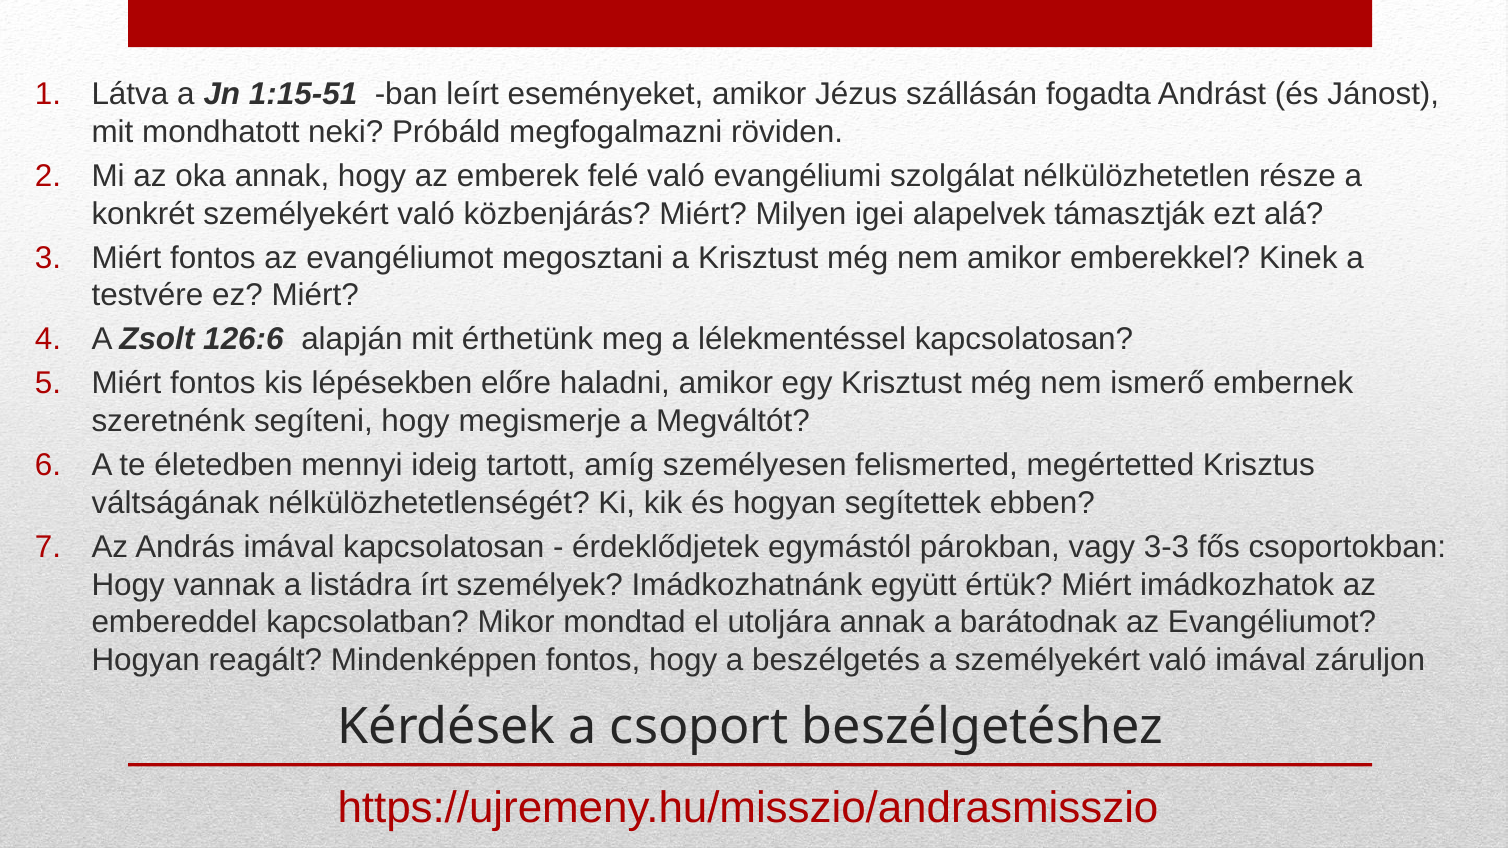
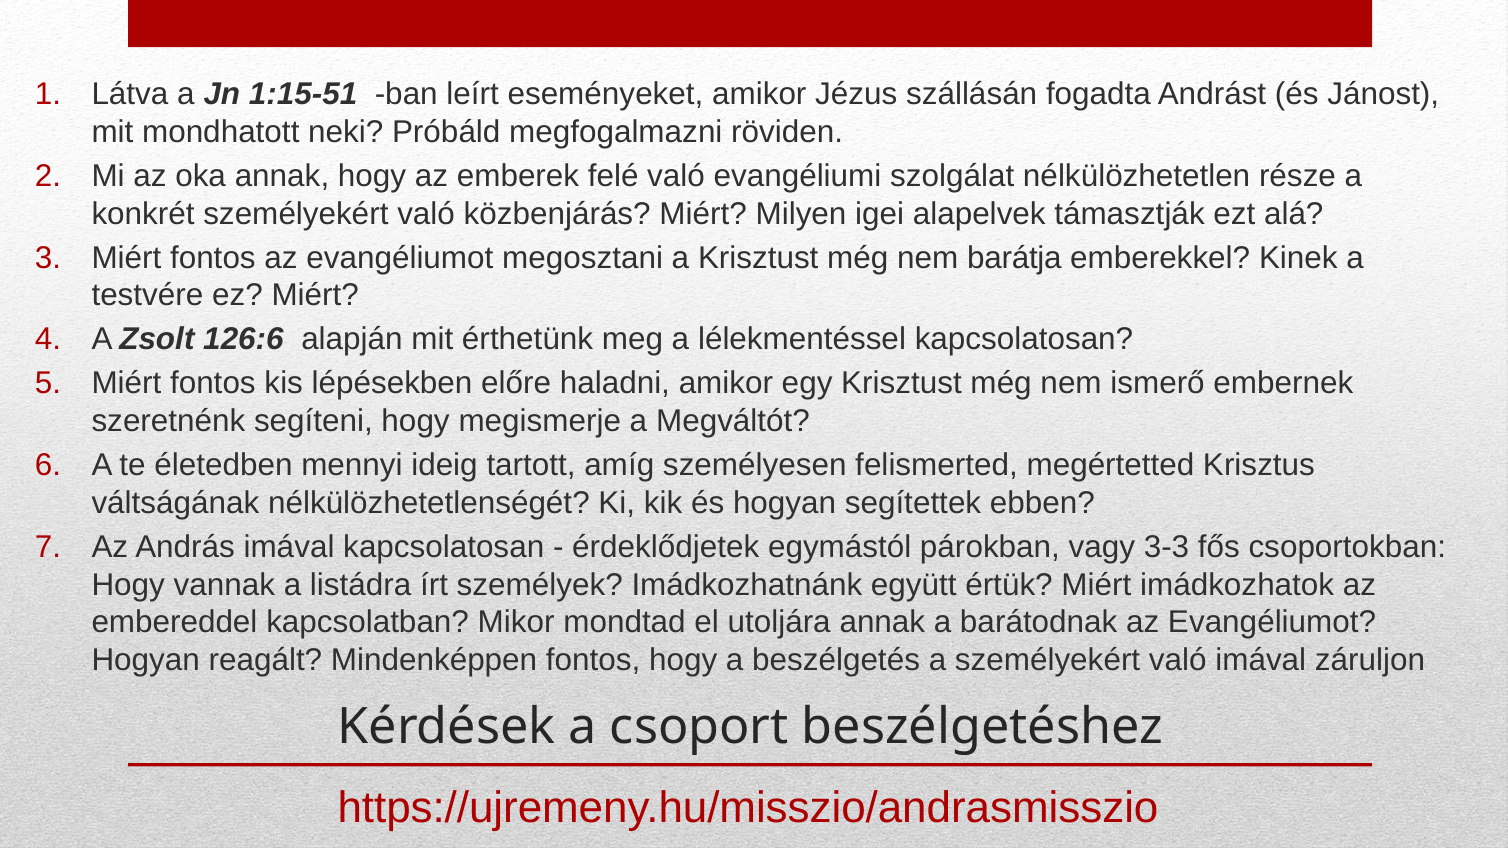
nem amikor: amikor -> barátja (1014, 258)
